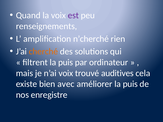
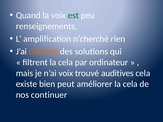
est colour: purple -> green (73, 15)
filtrent la puis: puis -> cela (66, 62)
avec: avec -> peut (66, 84)
améliorer la puis: puis -> cela (130, 84)
enregistre: enregistre -> continuer (49, 95)
